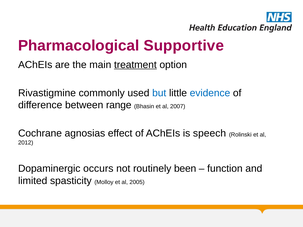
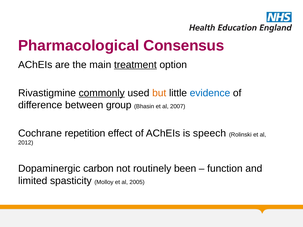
Supportive: Supportive -> Consensus (184, 46)
commonly underline: none -> present (102, 93)
but colour: blue -> orange (159, 93)
range: range -> group (119, 105)
agnosias: agnosias -> repetition (85, 133)
occurs: occurs -> carbon (98, 169)
